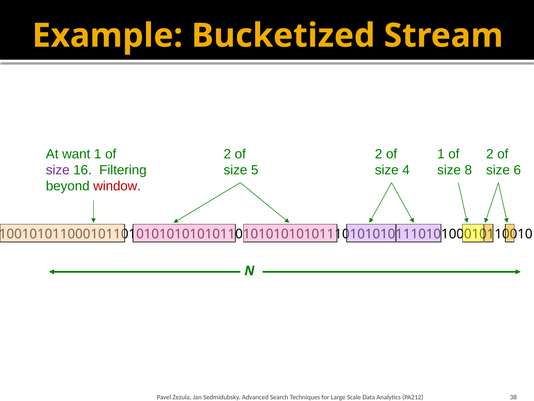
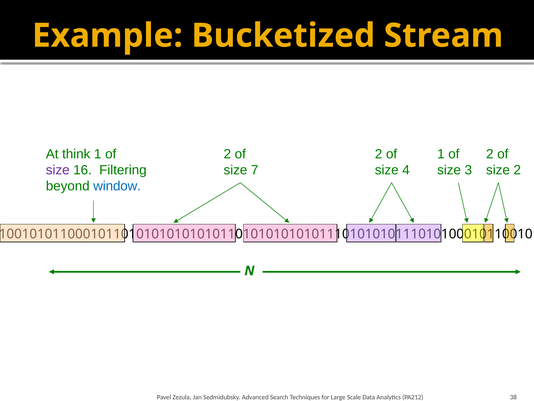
want: want -> think (76, 154)
5: 5 -> 7 (255, 170)
8: 8 -> 3 (468, 170)
size 6: 6 -> 2 (517, 170)
window colour: red -> blue (117, 186)
